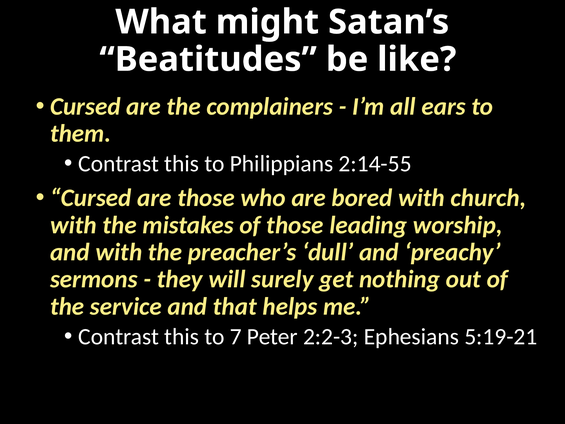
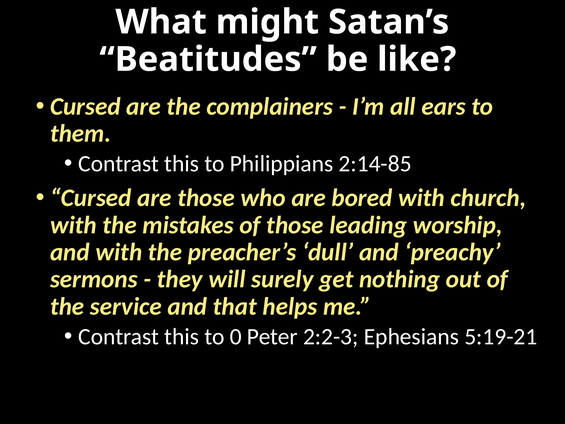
2:14-55: 2:14-55 -> 2:14-85 (375, 164)
7: 7 -> 0 (236, 337)
